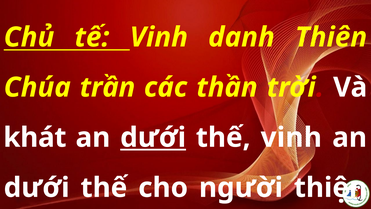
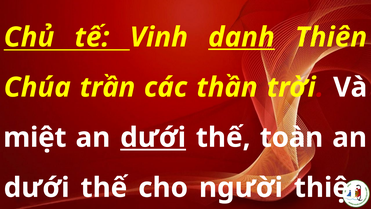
danh underline: none -> present (241, 37)
khát: khát -> miệt (35, 137)
thế vinh: vinh -> toàn (292, 137)
